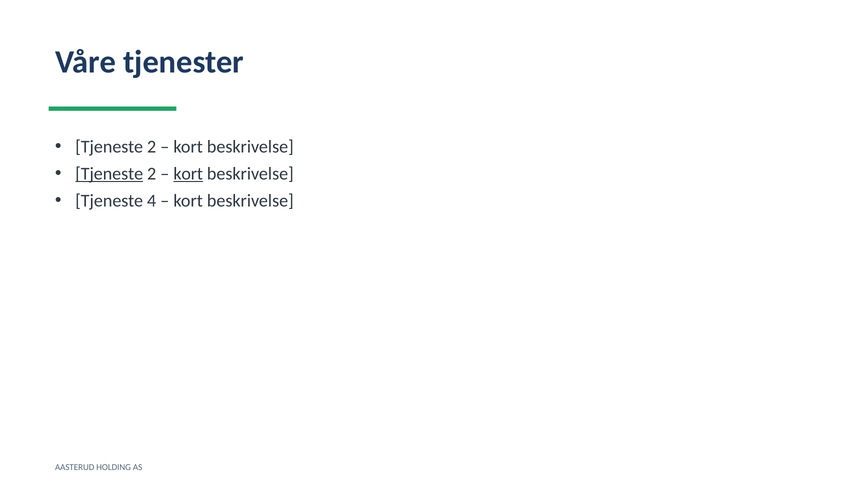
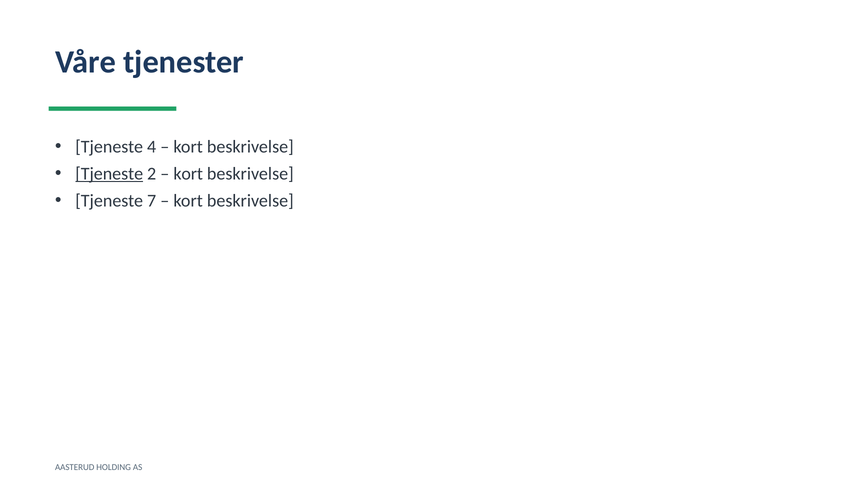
2: 2 -> 4 (152, 147)
kort underline: present -> none (188, 174)
4: 4 -> 7 (152, 201)
